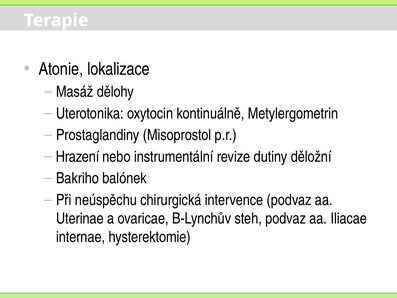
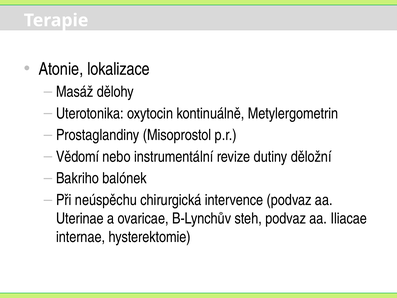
Hrazení: Hrazení -> Vědomí (78, 157)
